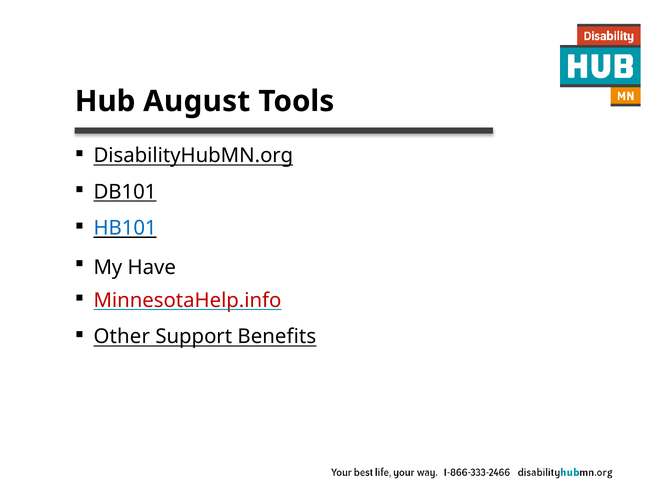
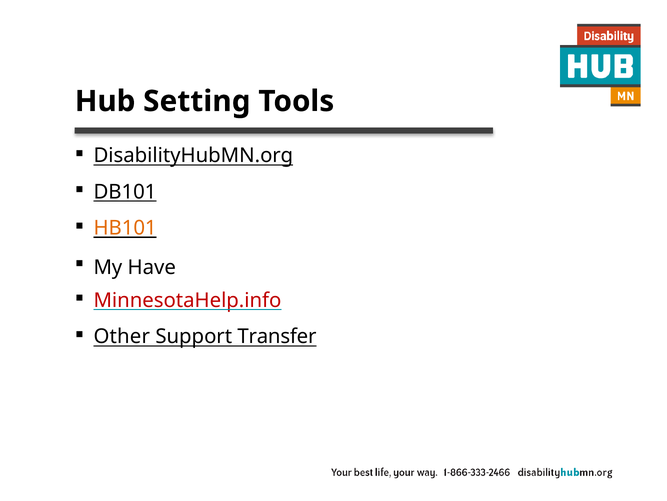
August: August -> Setting (197, 101)
HB101 colour: blue -> orange (125, 228)
Benefits: Benefits -> Transfer (277, 336)
